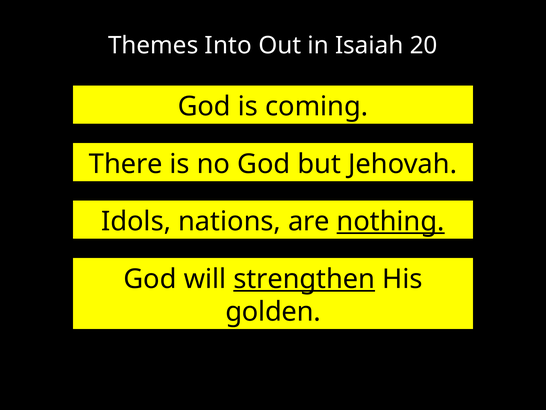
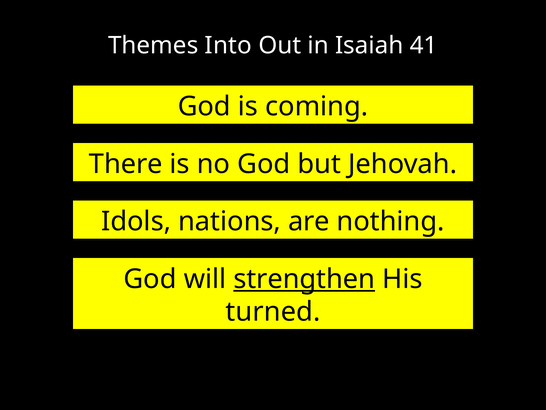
20: 20 -> 41 (424, 46)
nothing underline: present -> none (391, 221)
golden: golden -> turned (273, 311)
